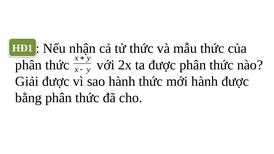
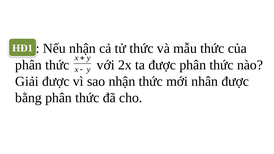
sao hành: hành -> nhận (122, 81)
mới hành: hành -> nhân (205, 81)
